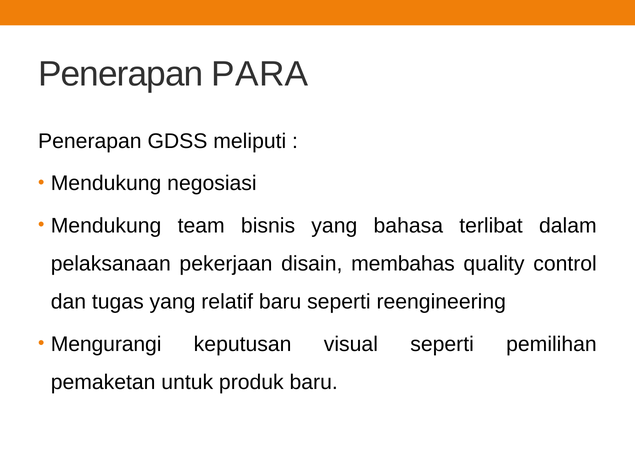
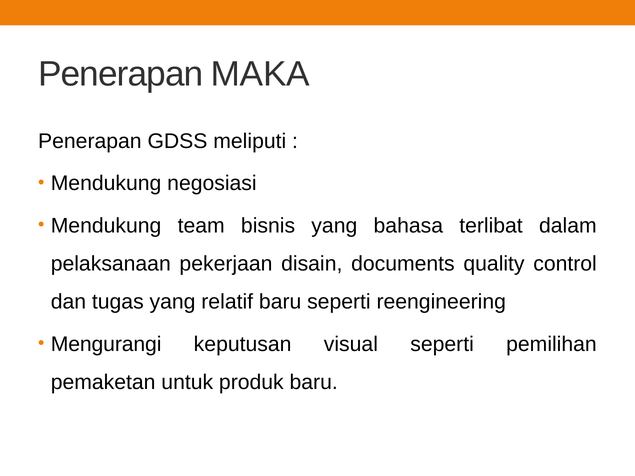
PARA: PARA -> MAKA (260, 74)
membahas: membahas -> documents (403, 264)
